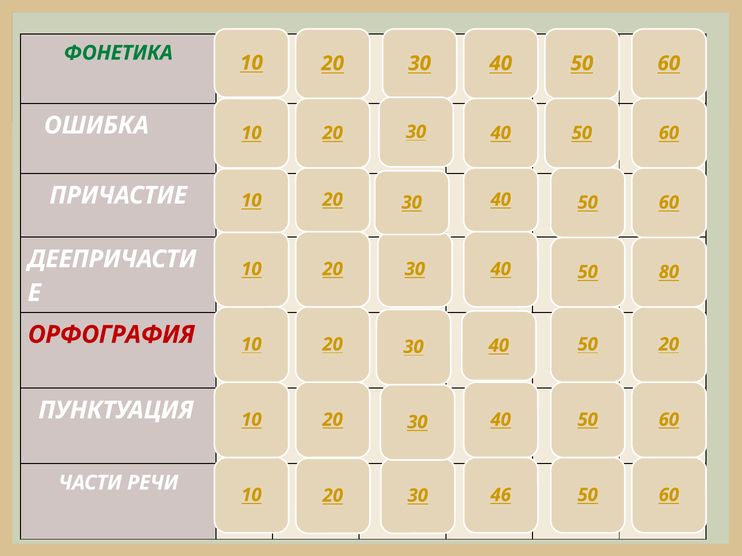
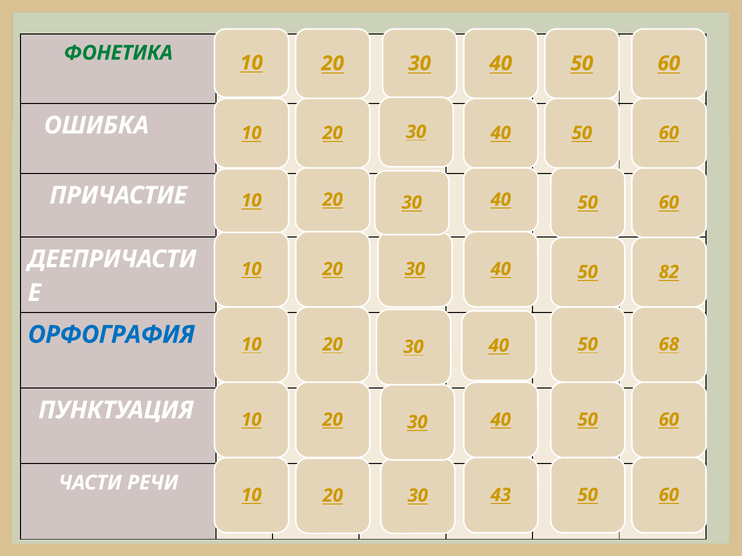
80: 80 -> 82 (669, 272)
ОРФОГРАФИЯ colour: red -> blue (111, 335)
50 20: 20 -> 68 (669, 345)
46: 46 -> 43 (501, 495)
